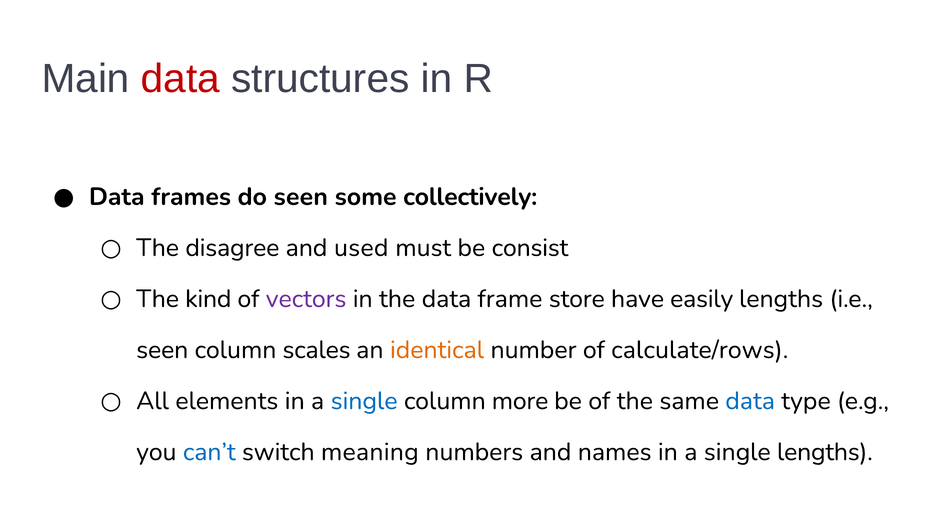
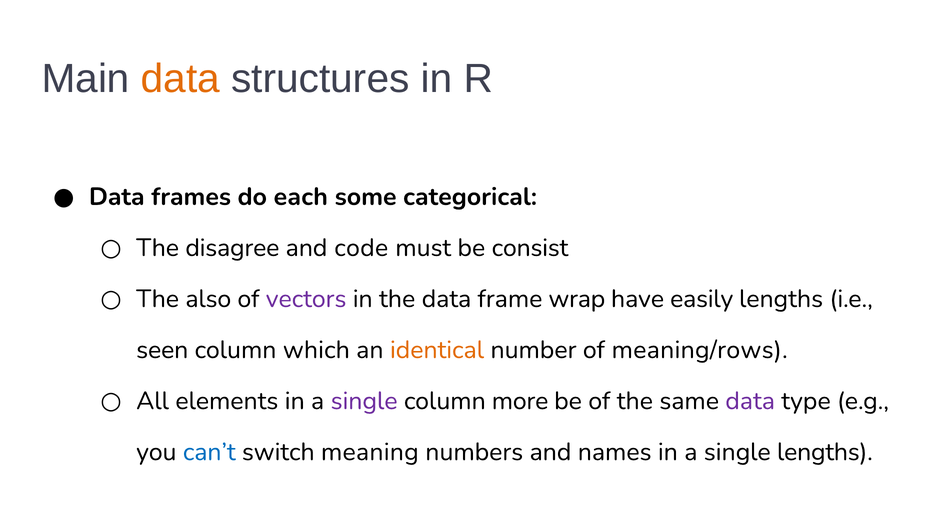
data colour: red -> orange (180, 79)
do seen: seen -> each (301, 197)
collectively: collectively -> categorical (470, 197)
used: used -> code (361, 248)
kind: kind -> also (208, 299)
store: store -> wrap (577, 299)
scales: scales -> which (316, 350)
calculate/rows: calculate/rows -> meaning/rows (700, 350)
single colour: blue -> purple (364, 401)
data colour: blue -> purple (750, 401)
